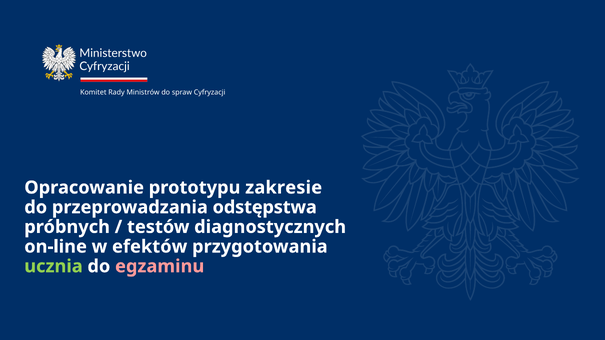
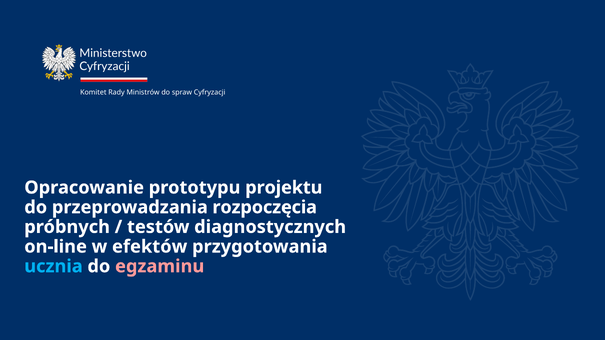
zakresie: zakresie -> projektu (284, 188)
odstępstwa: odstępstwa -> rozpoczęcia (265, 207)
ucznia colour: light green -> light blue (53, 267)
